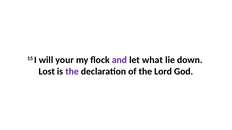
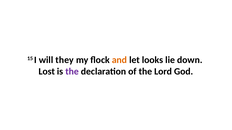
your: your -> they (65, 60)
and colour: purple -> orange (119, 60)
what: what -> looks (153, 60)
